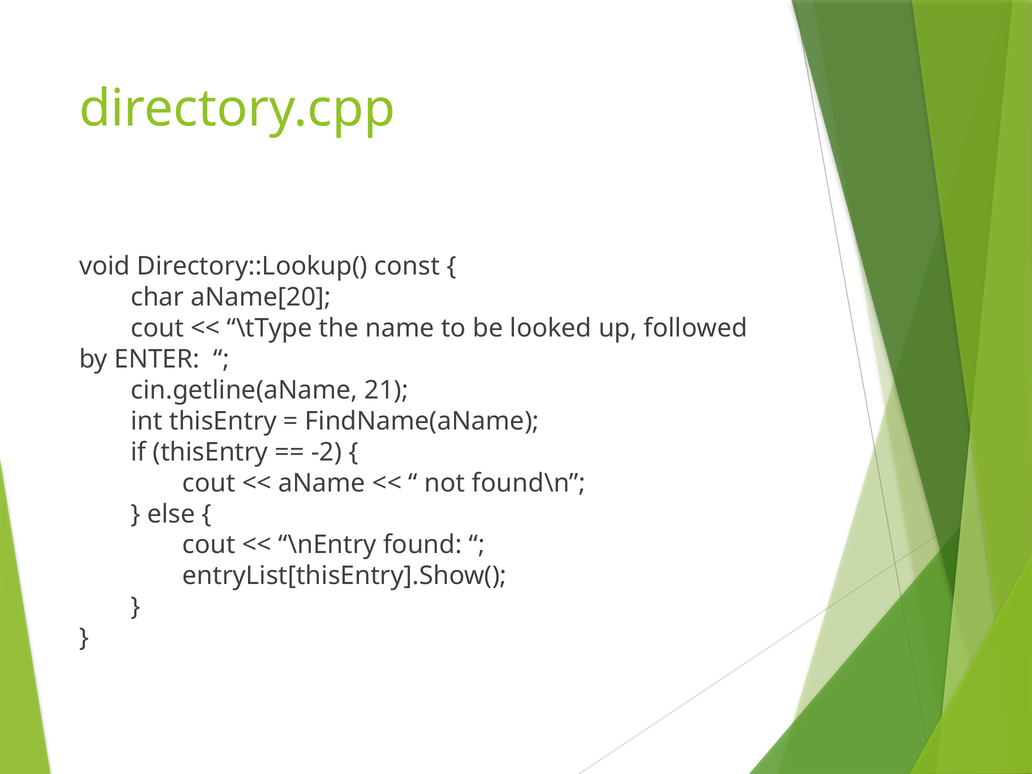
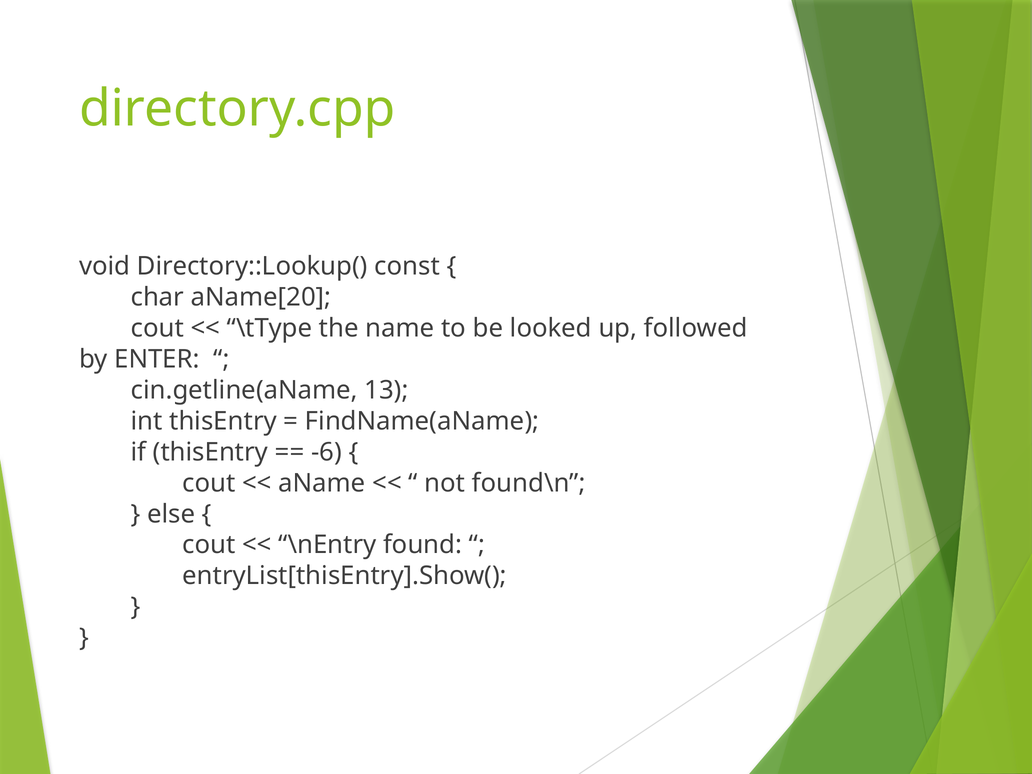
21: 21 -> 13 (387, 390)
-2: -2 -> -6 (326, 452)
